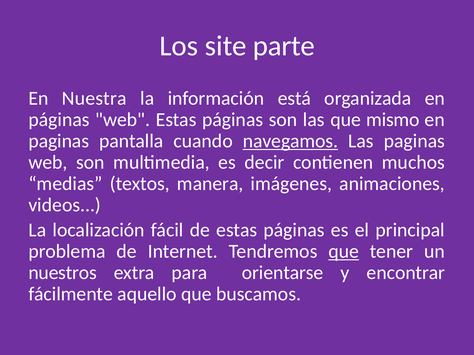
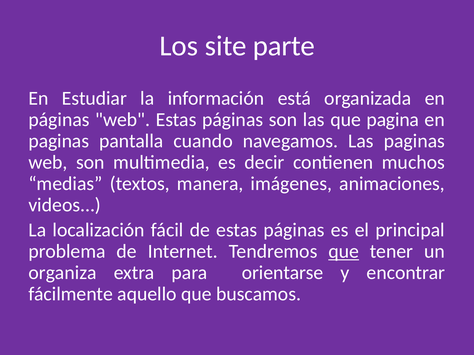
Nuestra: Nuestra -> Estudiar (94, 99)
mismo: mismo -> pagina (393, 120)
navegamos underline: present -> none (290, 141)
nuestros: nuestros -> organiza (63, 273)
